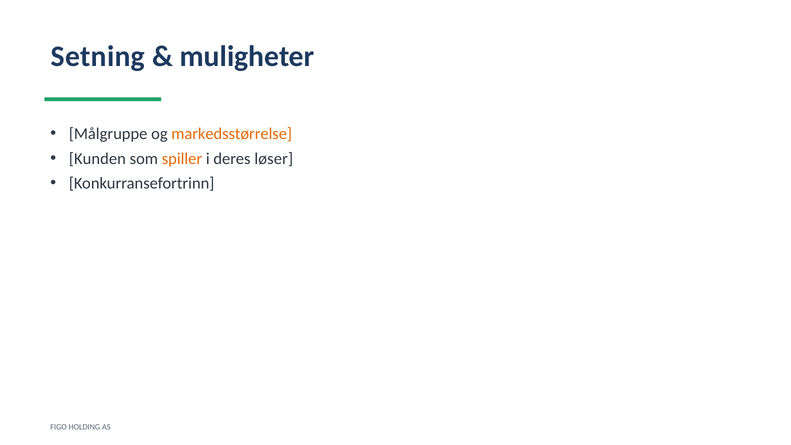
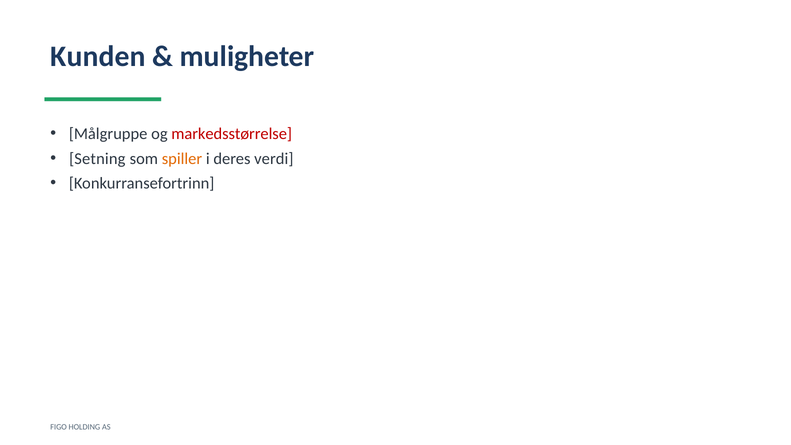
Setning: Setning -> Kunden (98, 56)
markedsstørrelse colour: orange -> red (232, 134)
Kunden: Kunden -> Setning (97, 159)
løser: løser -> verdi (274, 159)
